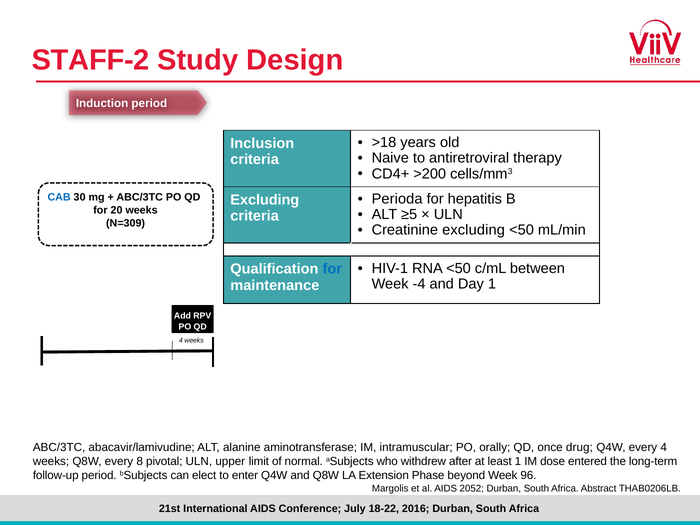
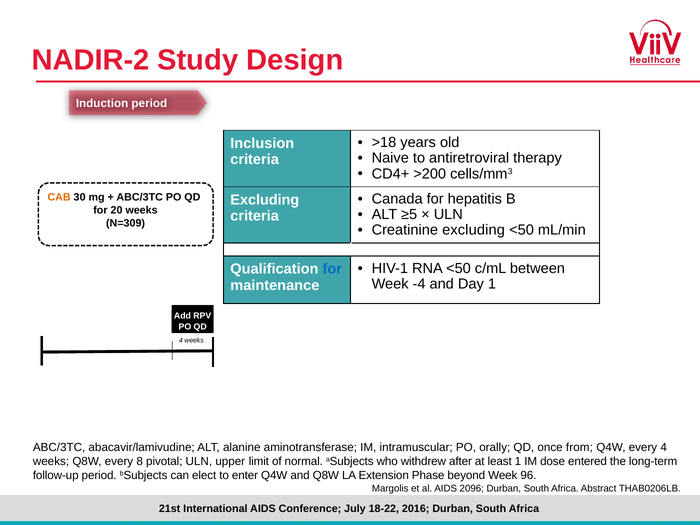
STAFF-2: STAFF-2 -> NADIR-2 (91, 60)
Perioda: Perioda -> Canada (397, 199)
CAB colour: blue -> orange (59, 197)
drug: drug -> from (579, 448)
2052: 2052 -> 2096 (472, 488)
